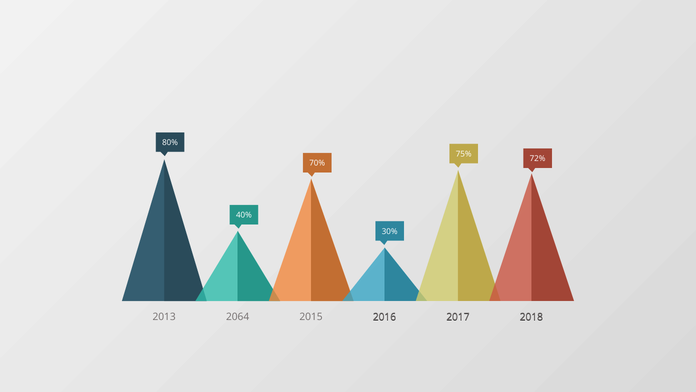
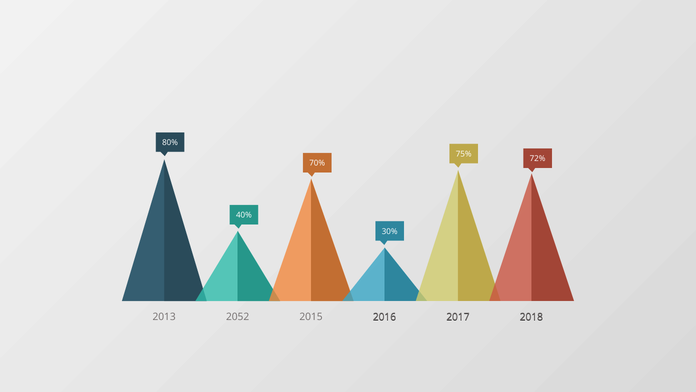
2064: 2064 -> 2052 (238, 317)
